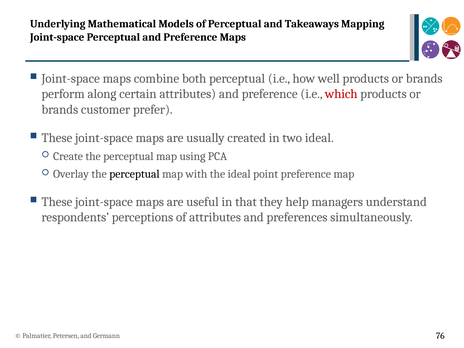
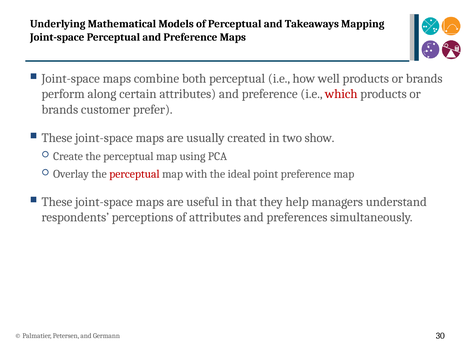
two ideal: ideal -> show (319, 138)
perceptual colour: black -> red (134, 174)
76: 76 -> 30 (440, 336)
